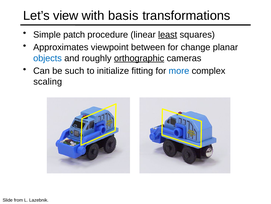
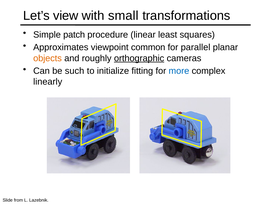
basis: basis -> small (123, 16)
least underline: present -> none (168, 35)
between: between -> common (148, 47)
change: change -> parallel (196, 47)
objects colour: blue -> orange (47, 58)
scaling: scaling -> linearly (48, 81)
